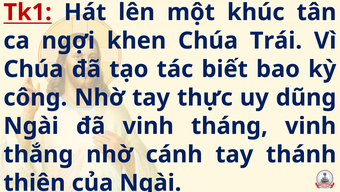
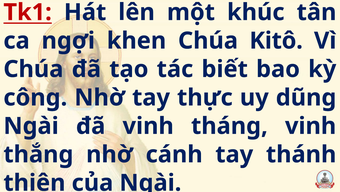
Trái: Trái -> Kitô (276, 41)
